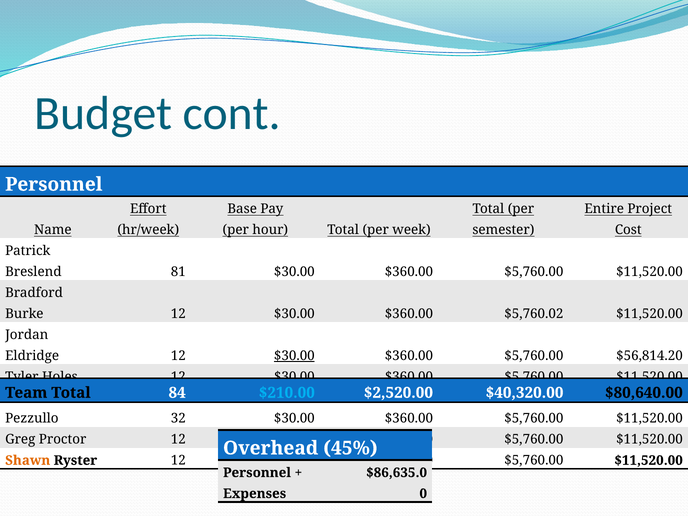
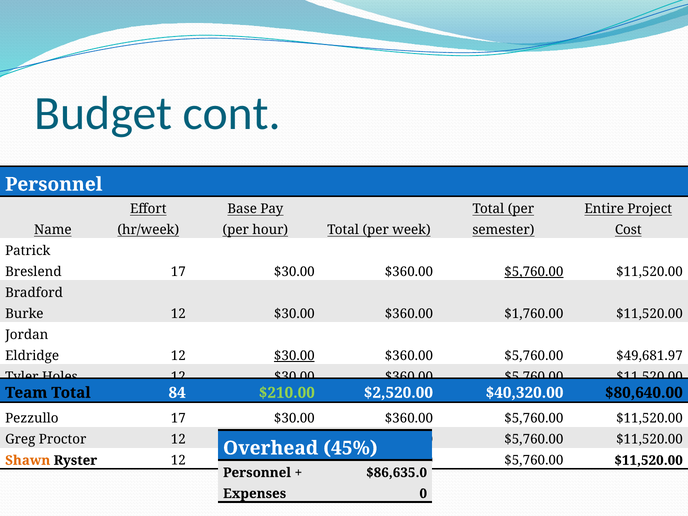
Breslend 81: 81 -> 17 (178, 272)
$5,760.00 underline: none -> present (534, 272)
$5,760.02: $5,760.02 -> $1,760.00 (534, 314)
$56,814.20: $56,814.20 -> $49,681.97 (649, 356)
$210.00 colour: light blue -> light green (287, 393)
Pezzullo 32: 32 -> 17 (178, 418)
